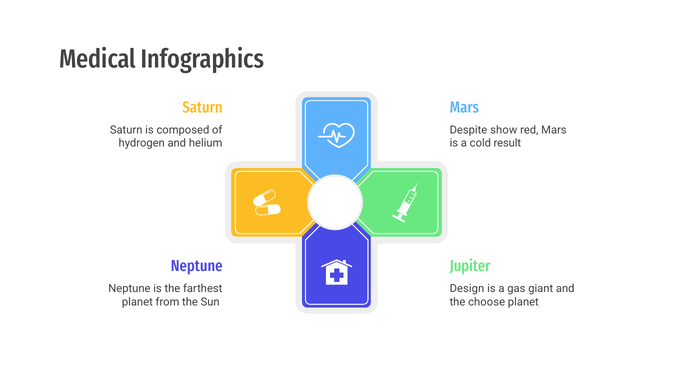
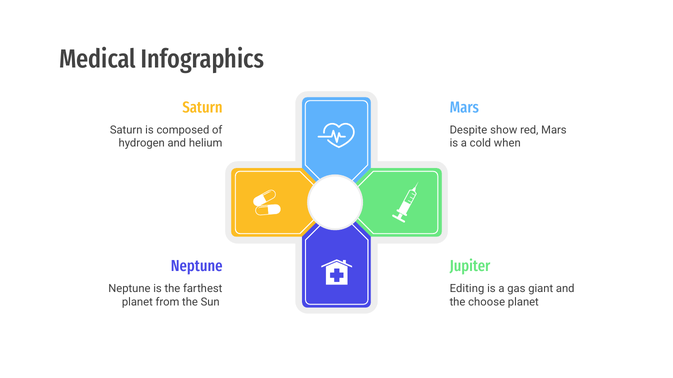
result: result -> when (507, 144)
Design: Design -> Editing (467, 289)
